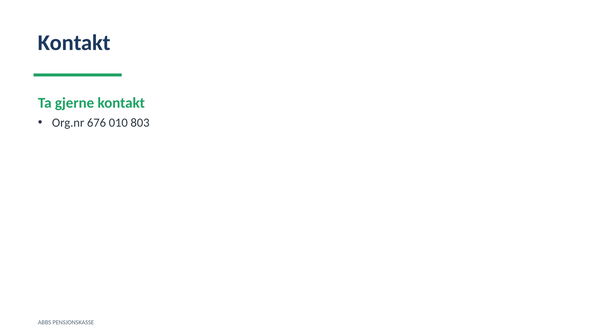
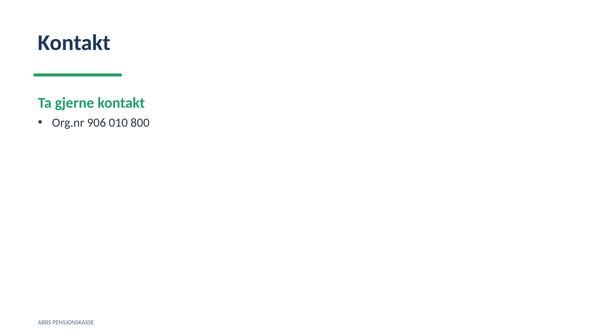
676: 676 -> 906 (97, 123)
803: 803 -> 800 (140, 123)
